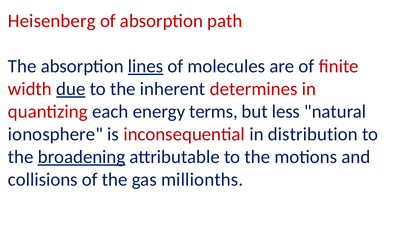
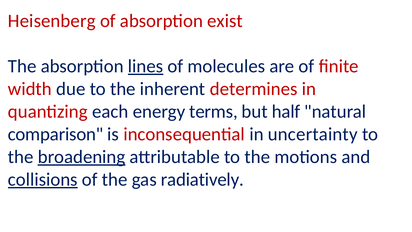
path: path -> exist (225, 21)
due underline: present -> none (71, 89)
less: less -> half (286, 111)
ionosphere: ionosphere -> comparison (56, 134)
distribution: distribution -> uncertainty (313, 134)
collisions underline: none -> present (43, 179)
millionths: millionths -> radiatively (202, 179)
